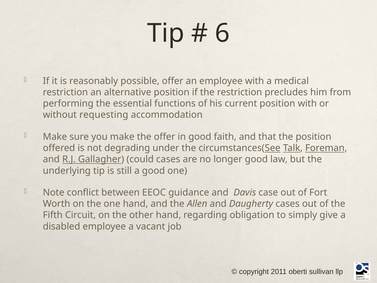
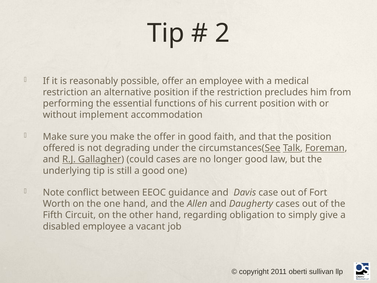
6: 6 -> 2 (222, 33)
requesting: requesting -> implement (104, 115)
